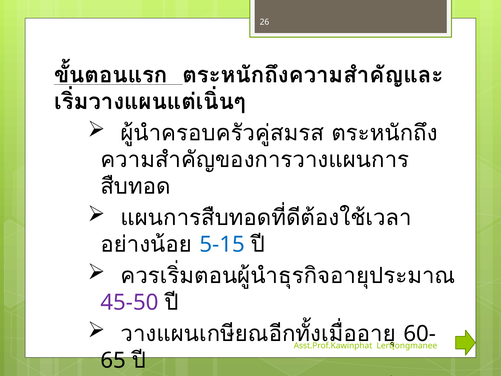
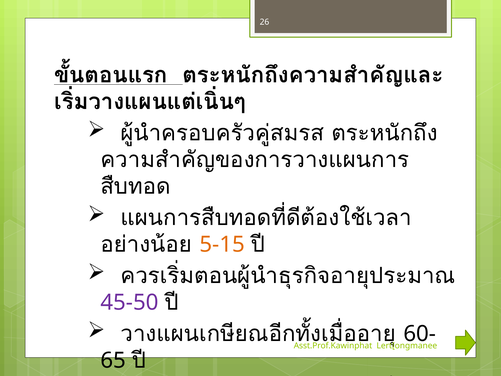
5-15 colour: blue -> orange (222, 244)
